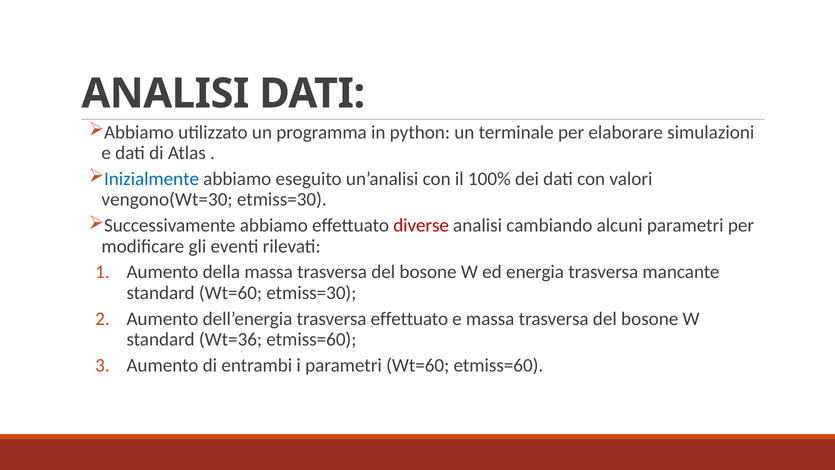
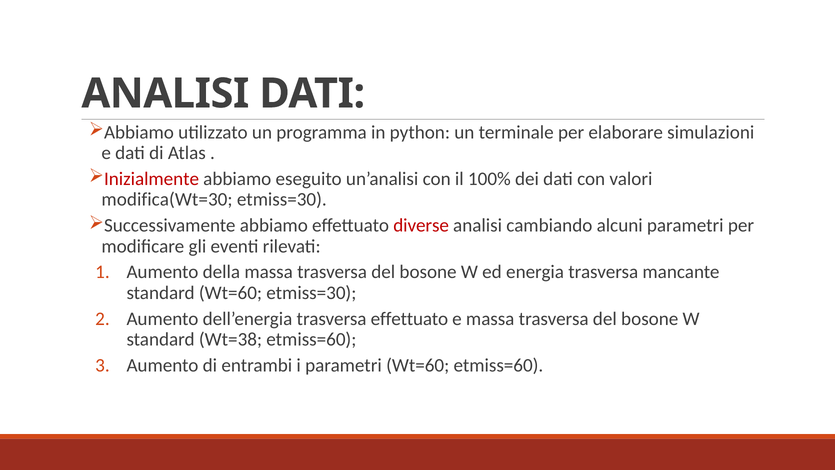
Inizialmente colour: blue -> red (152, 179)
vengono(Wt=30: vengono(Wt=30 -> modifica(Wt=30 (167, 200)
Wt=36: Wt=36 -> Wt=38 (231, 339)
